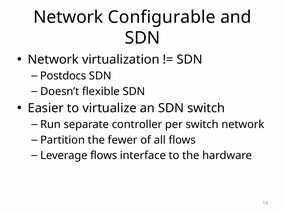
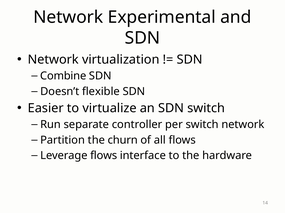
Configurable: Configurable -> Experimental (162, 17)
Postdocs: Postdocs -> Combine (63, 76)
fewer: fewer -> churn (123, 140)
